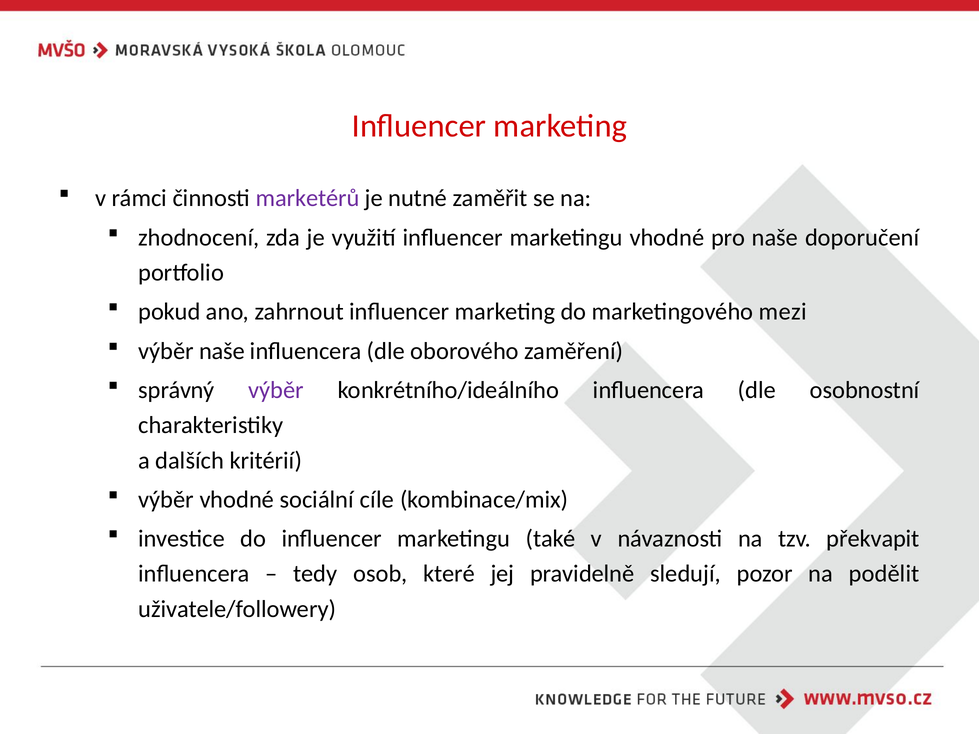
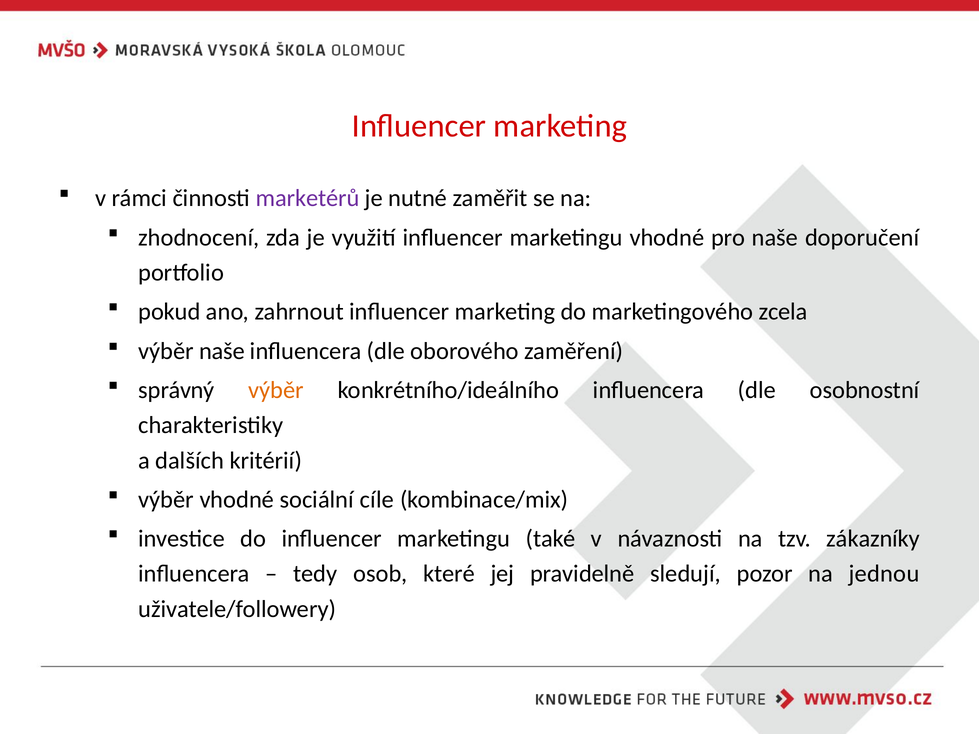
mezi: mezi -> zcela (783, 312)
výběr colour: purple -> orange (276, 390)
překvapit: překvapit -> zákazníky (873, 539)
podělit: podělit -> jednou (884, 574)
